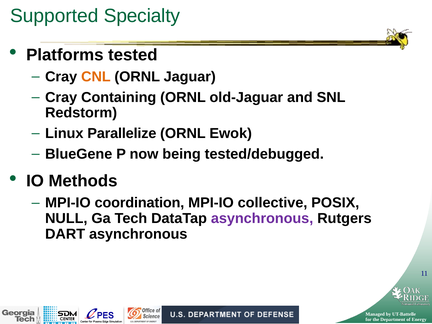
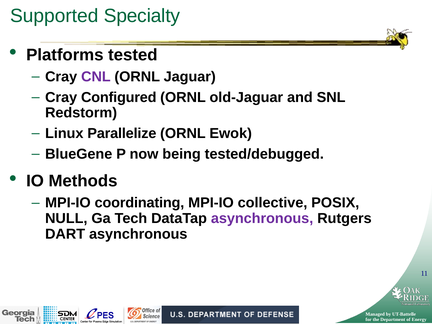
CNL colour: orange -> purple (96, 77)
Containing: Containing -> Configured (119, 97)
coordination: coordination -> coordinating (139, 203)
